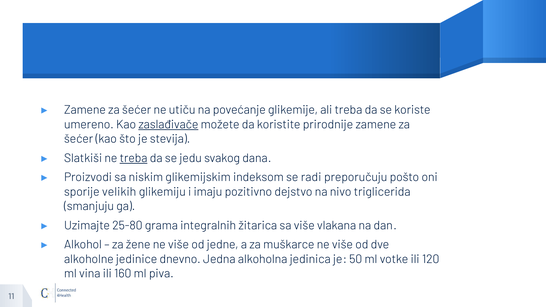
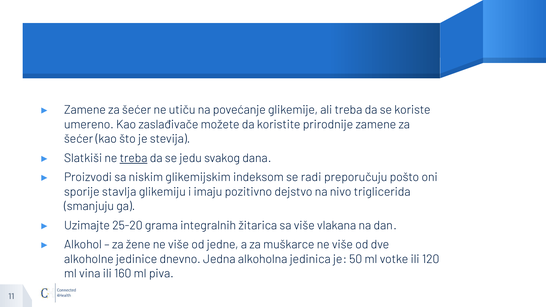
zaslađivače underline: present -> none (168, 125)
velikih: velikih -> stavlja (119, 192)
25-80: 25-80 -> 25-20 (127, 225)
